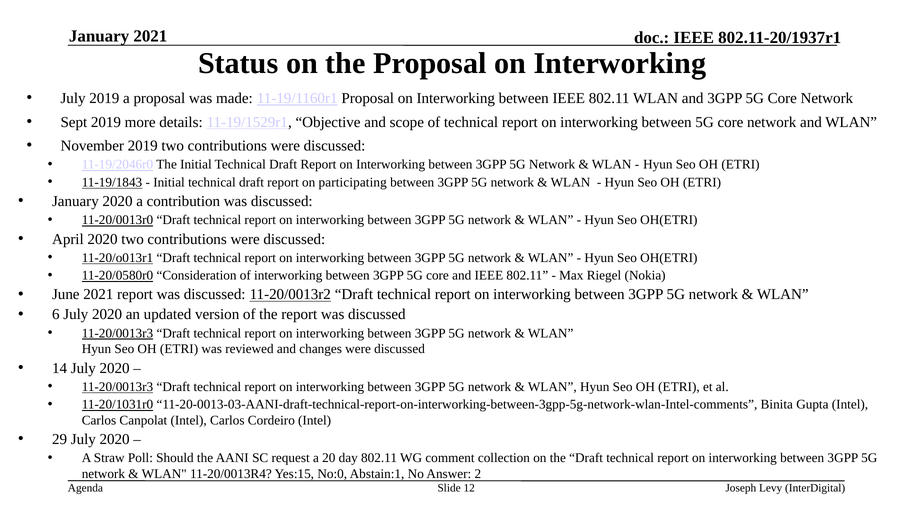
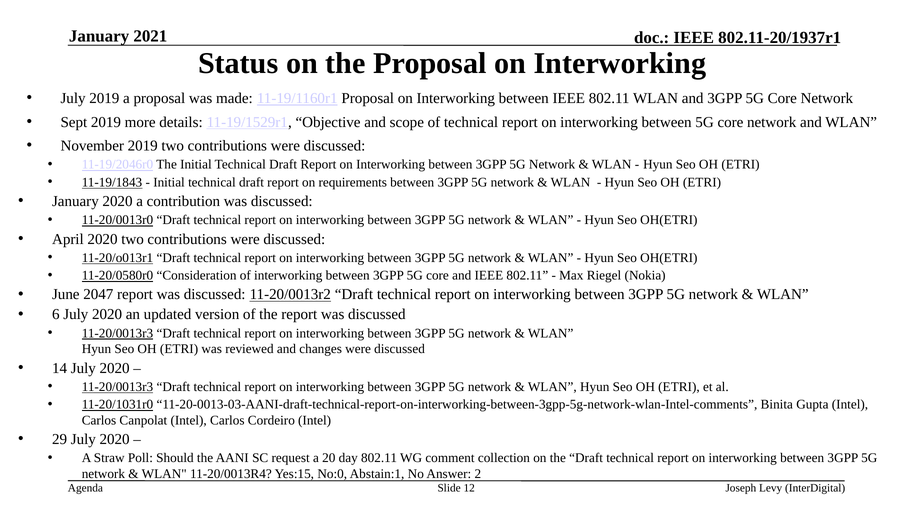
participating: participating -> requirements (353, 182)
June 2021: 2021 -> 2047 (98, 295)
